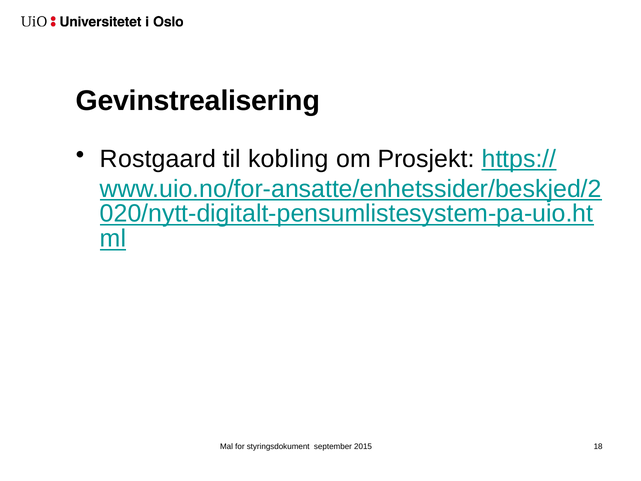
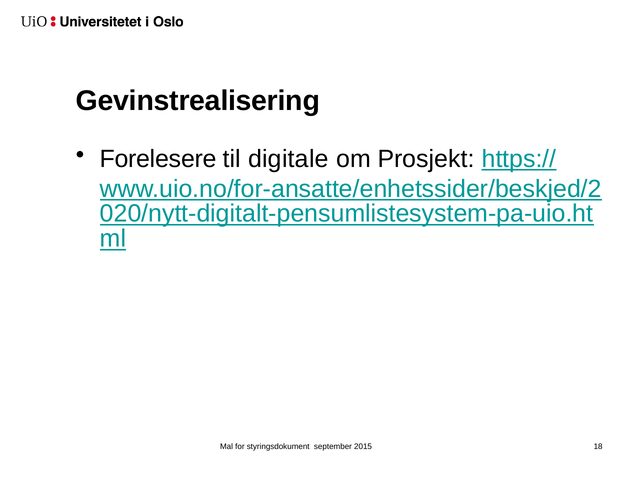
Rostgaard: Rostgaard -> Forelesere (158, 159)
kobling: kobling -> digitale (288, 159)
